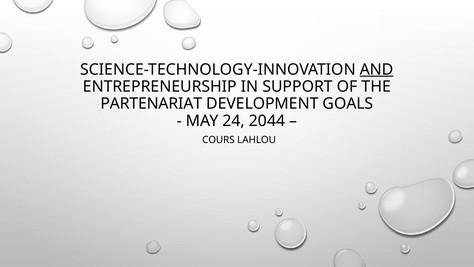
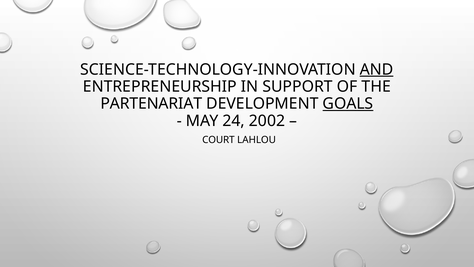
GOALS underline: none -> present (348, 104)
2044: 2044 -> 2002 (267, 121)
COURS: COURS -> COURT (218, 140)
